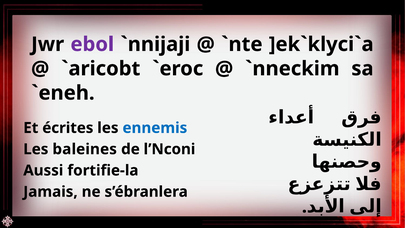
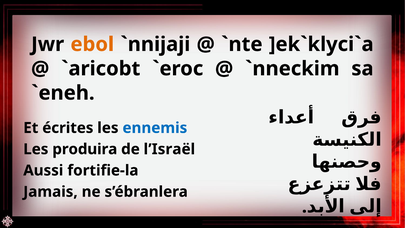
ebol colour: purple -> orange (92, 44)
baleines: baleines -> produira (85, 149)
l’Nconi: l’Nconi -> l’Israël (169, 149)
